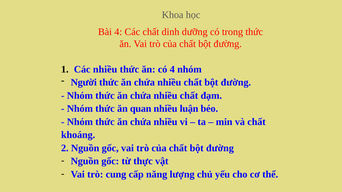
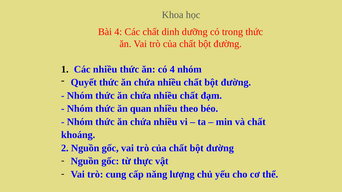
Người: Người -> Quyết (84, 83)
luận: luận -> theo (189, 109)
